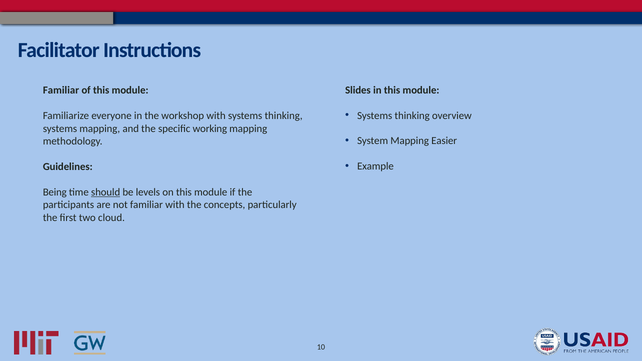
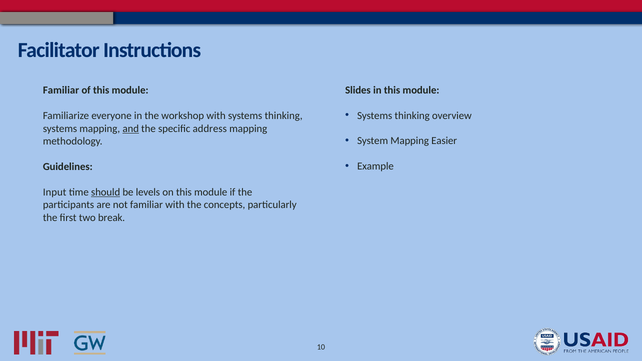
and underline: none -> present (131, 129)
working: working -> address (210, 129)
Being: Being -> Input (55, 192)
cloud: cloud -> break (112, 218)
